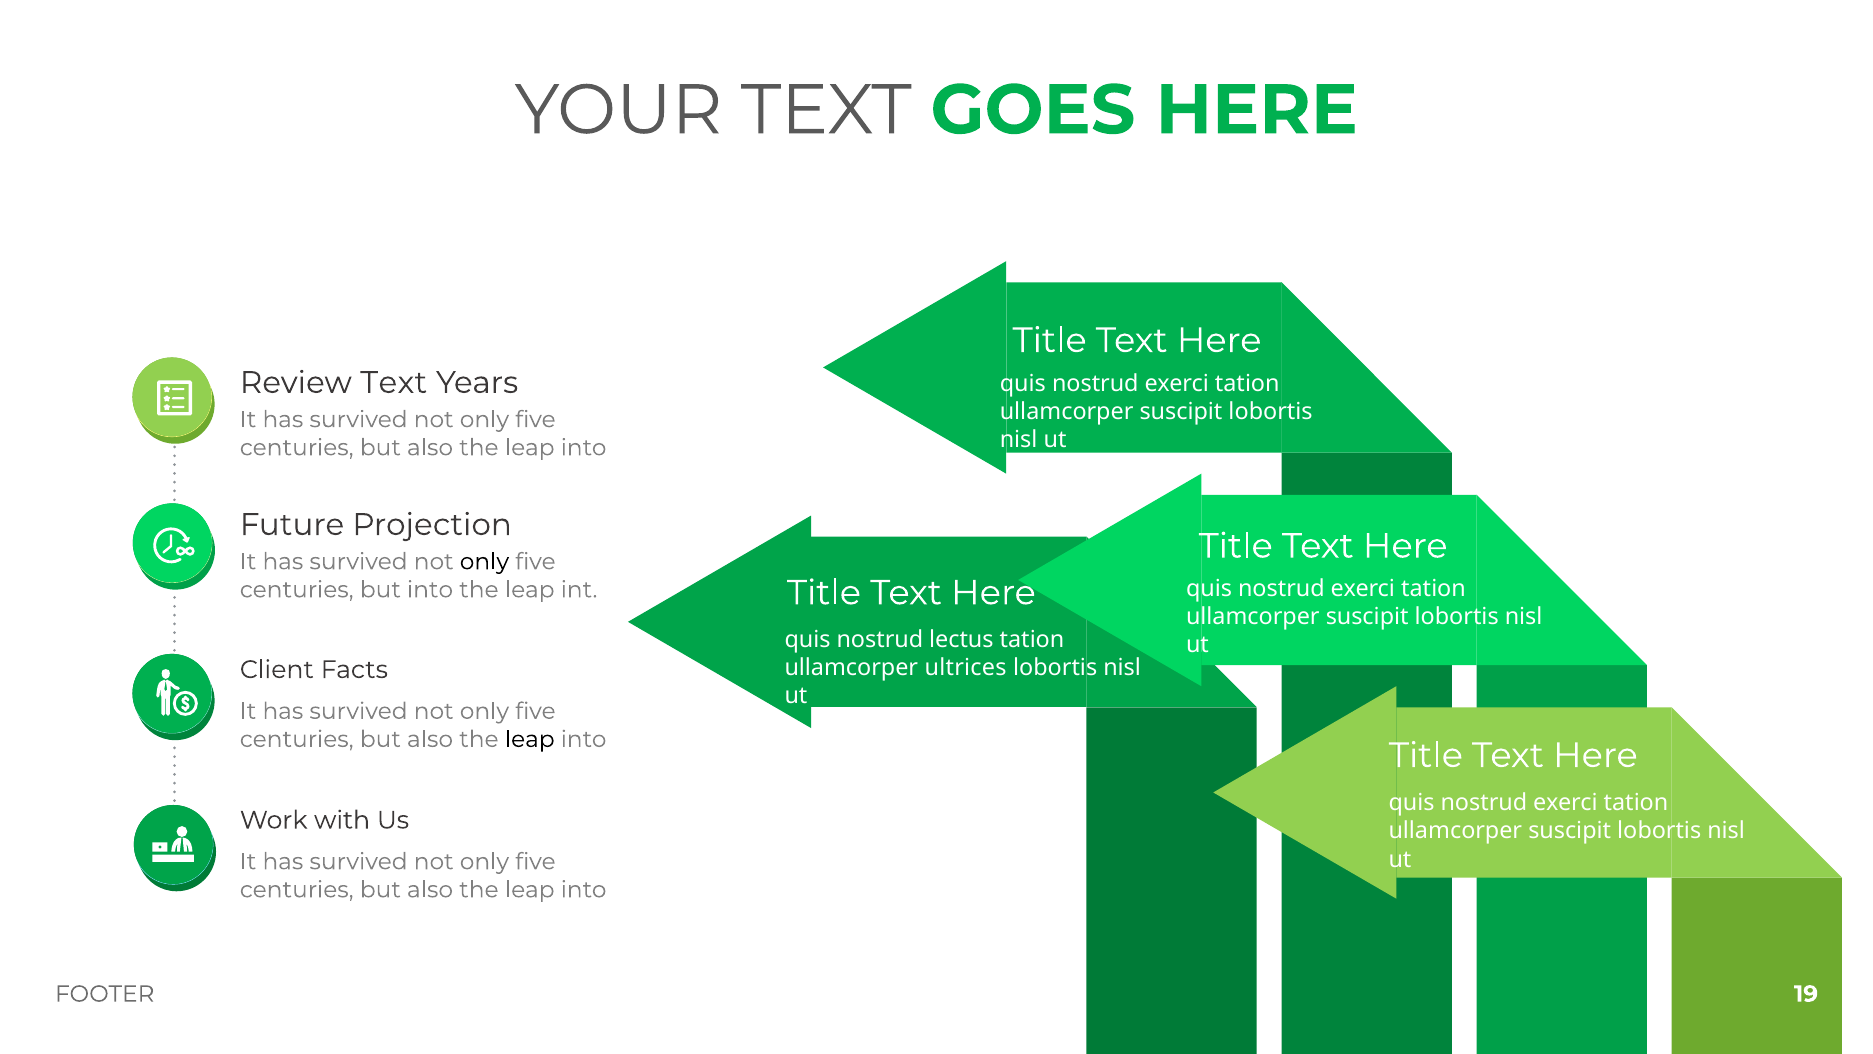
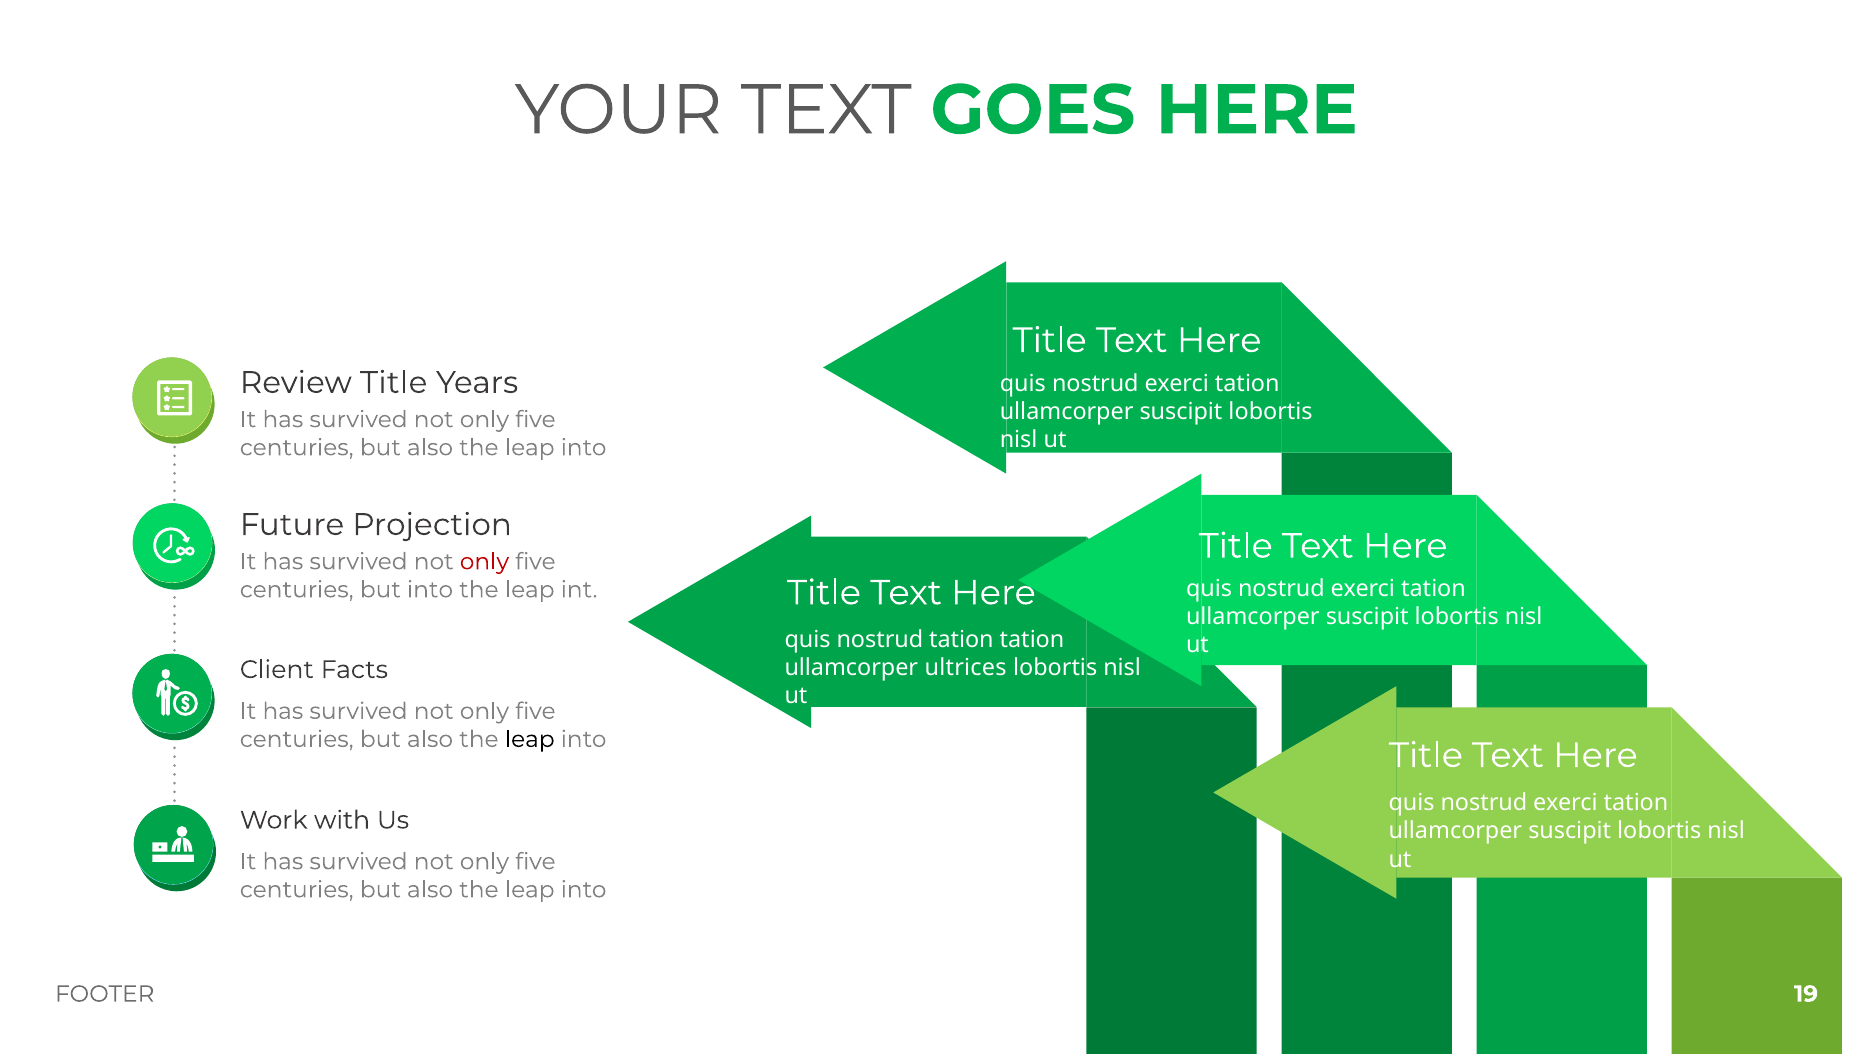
Review Text: Text -> Title (394, 382)
only colour: black -> red (484, 561)
nostrud lectus: lectus -> tation (961, 640)
